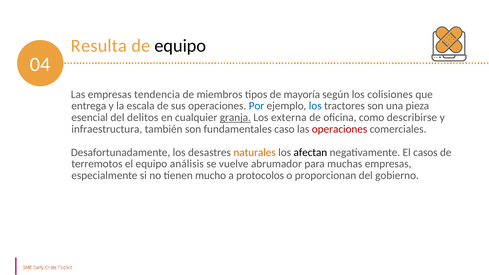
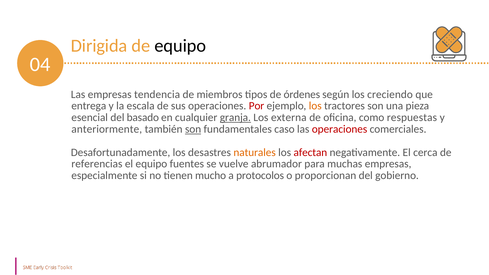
Resulta: Resulta -> Dirigida (99, 46)
mayoría: mayoría -> órdenes (302, 94)
colisiones: colisiones -> creciendo (390, 94)
Por colour: blue -> red (257, 106)
los colour: blue -> orange (315, 106)
delitos: delitos -> basado (143, 118)
describirse: describirse -> respuestas (412, 118)
infraestructura: infraestructura -> anteriormente (107, 129)
son underline: none -> present (193, 129)
afectan colour: black -> red (310, 152)
casos: casos -> cerca (425, 152)
terremotos: terremotos -> referencias (97, 164)
análisis: análisis -> fuentes (187, 164)
